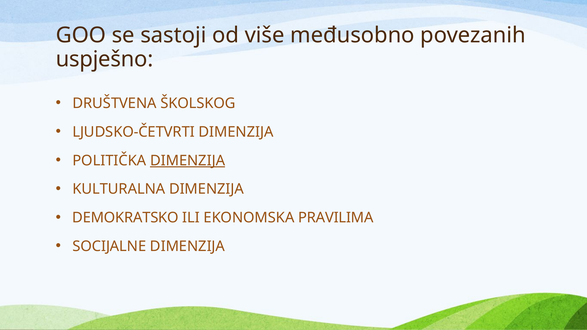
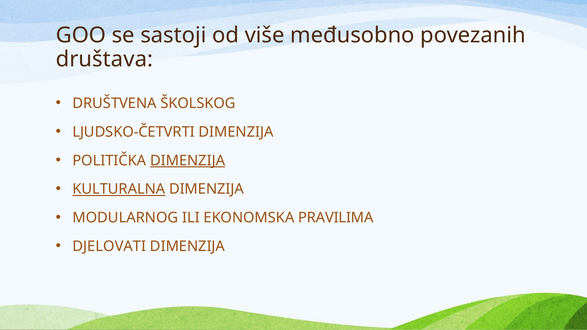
uspješno: uspješno -> društava (104, 59)
KULTURALNA underline: none -> present (119, 189)
DEMOKRATSKO: DEMOKRATSKO -> MODULARNOG (125, 218)
SOCIJALNE: SOCIJALNE -> DJELOVATI (109, 246)
